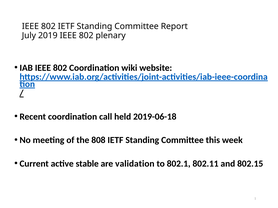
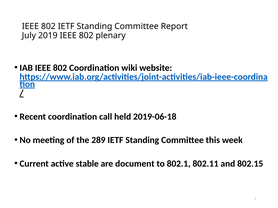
808: 808 -> 289 (98, 140)
validation: validation -> document (135, 164)
